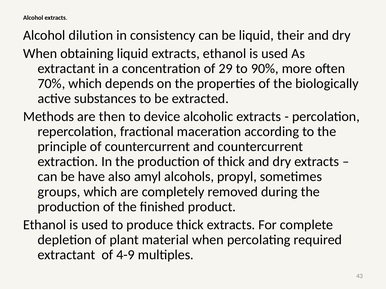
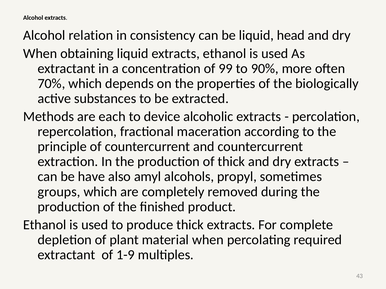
dilution: dilution -> relation (91, 35)
their: their -> head (291, 35)
29: 29 -> 99 (226, 69)
then: then -> each (112, 117)
4-9: 4-9 -> 1-9 (126, 255)
